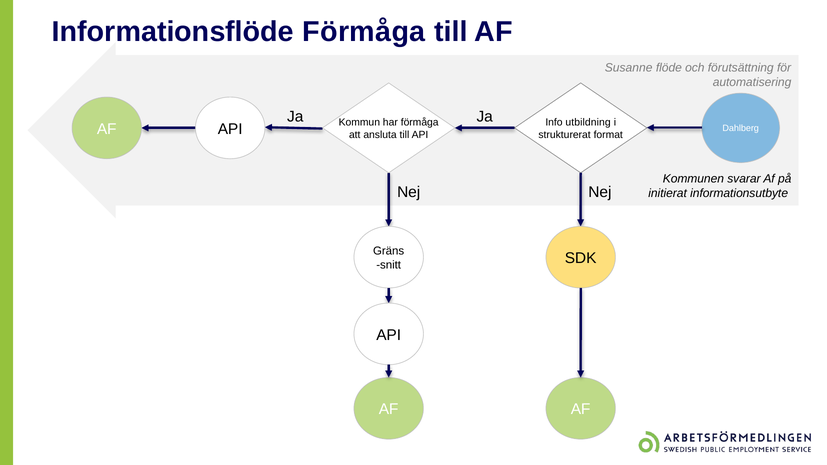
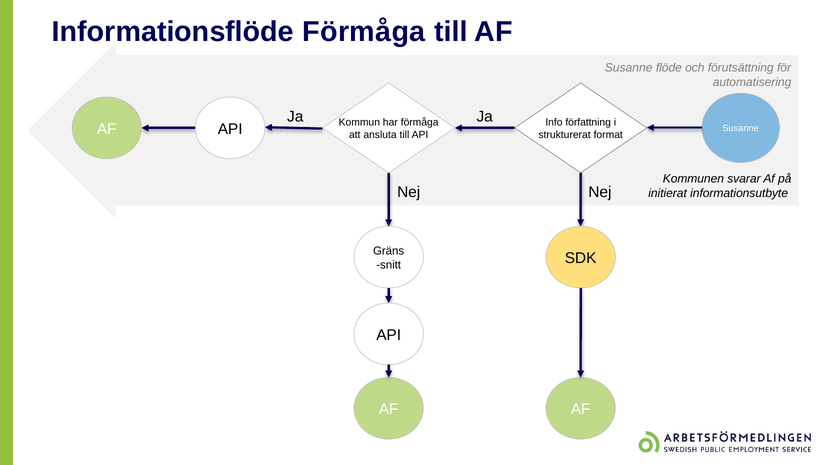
utbildning: utbildning -> författning (588, 122)
API Dahlberg: Dahlberg -> Susanne (741, 129)
